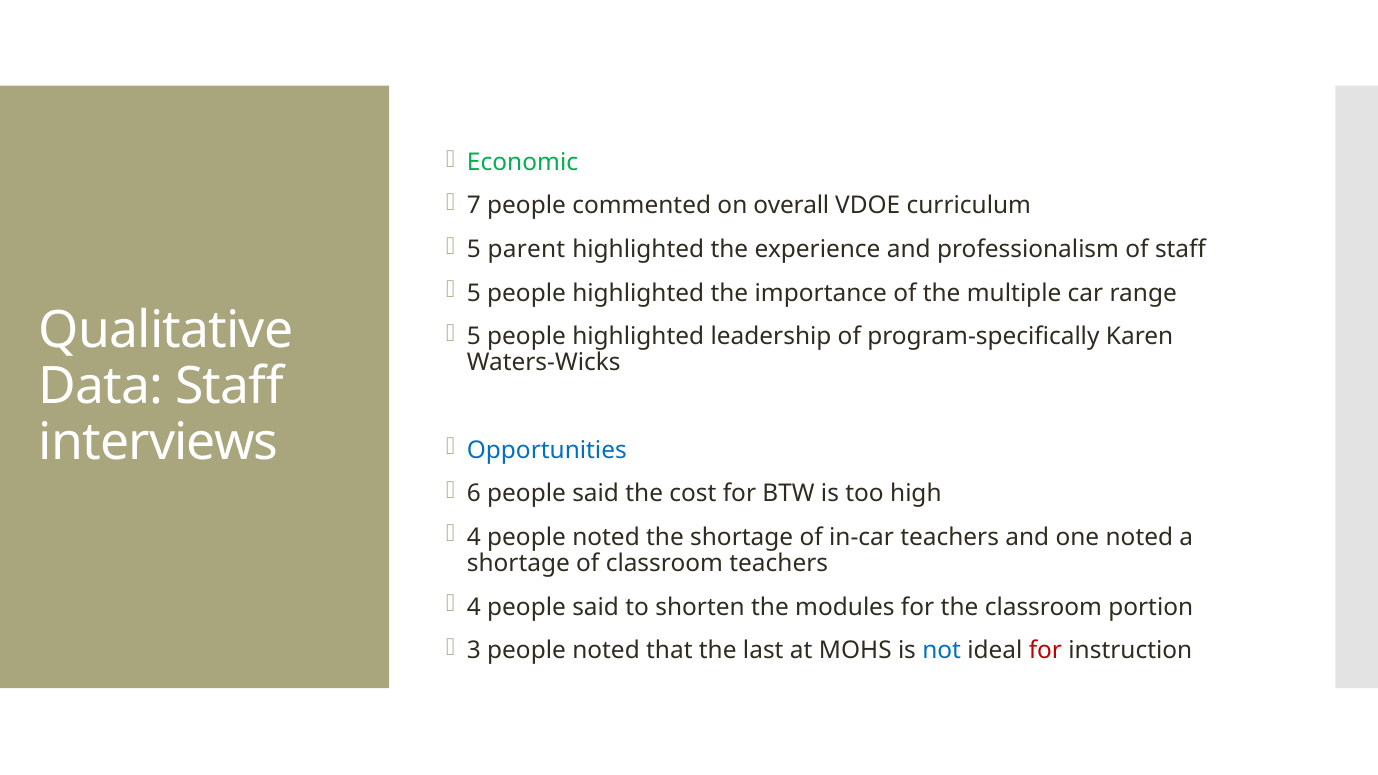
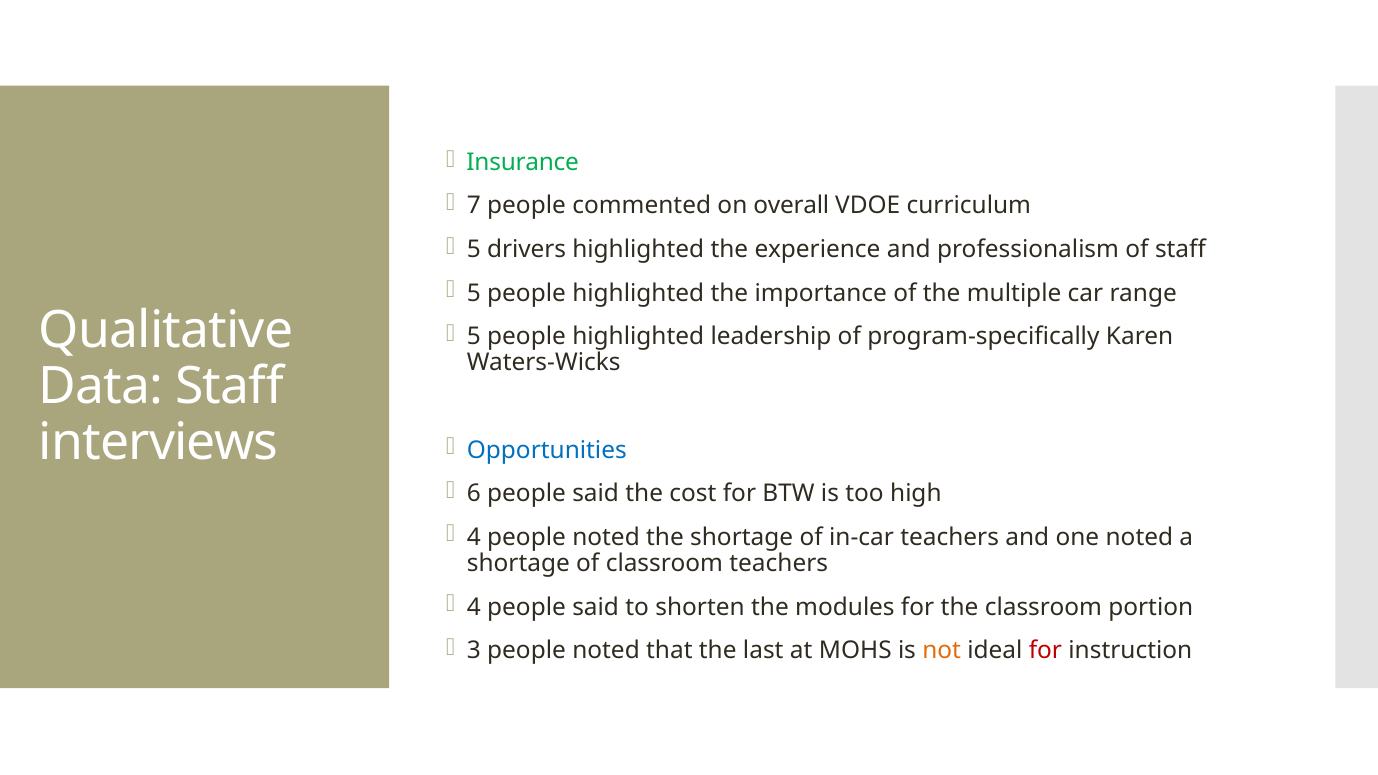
Economic: Economic -> Insurance (523, 162)
parent: parent -> drivers (527, 249)
not colour: blue -> orange (942, 651)
